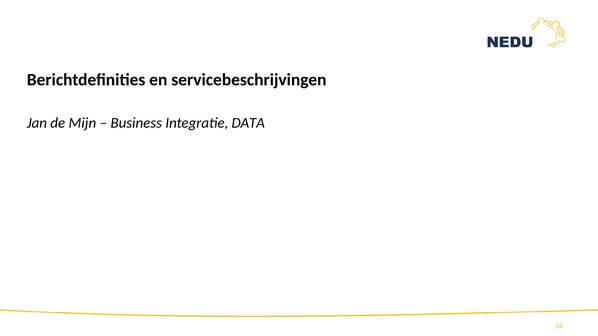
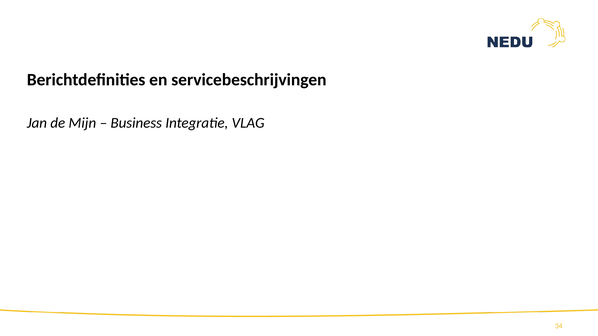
DATA: DATA -> VLAG (248, 123)
